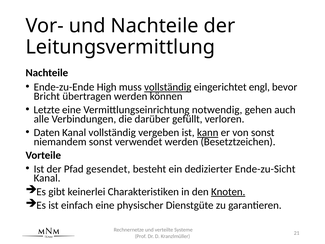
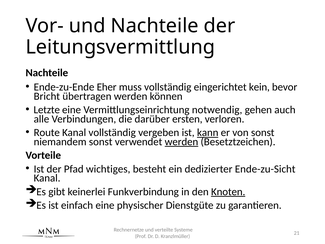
High: High -> Eher (107, 87)
vollständig underline: present -> none (168, 87)
engl: engl -> kein (259, 87)
gefüllt: gefüllt -> ersten (187, 119)
Daten: Daten -> Route (47, 133)
werden underline: none -> present (181, 142)
gesendet: gesendet -> wichtiges (108, 169)
Charakteristiken: Charakteristiken -> Funkverbindung (143, 192)
